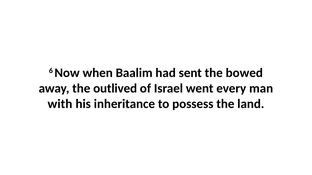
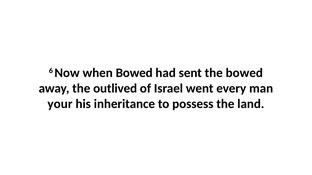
when Baalim: Baalim -> Bowed (134, 73)
with: with -> your (60, 104)
